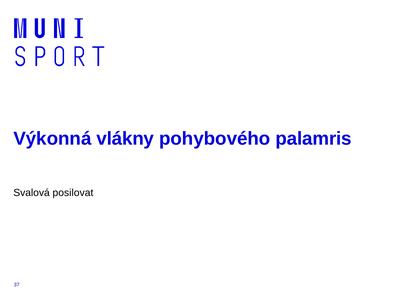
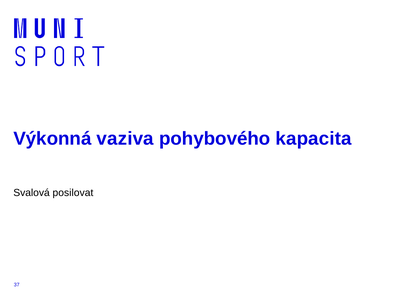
vlákny: vlákny -> vaziva (125, 139)
palamris: palamris -> kapacita (314, 139)
